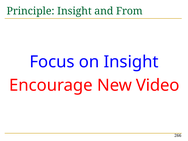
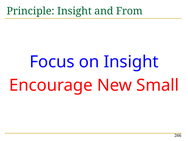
Video: Video -> Small (158, 85)
